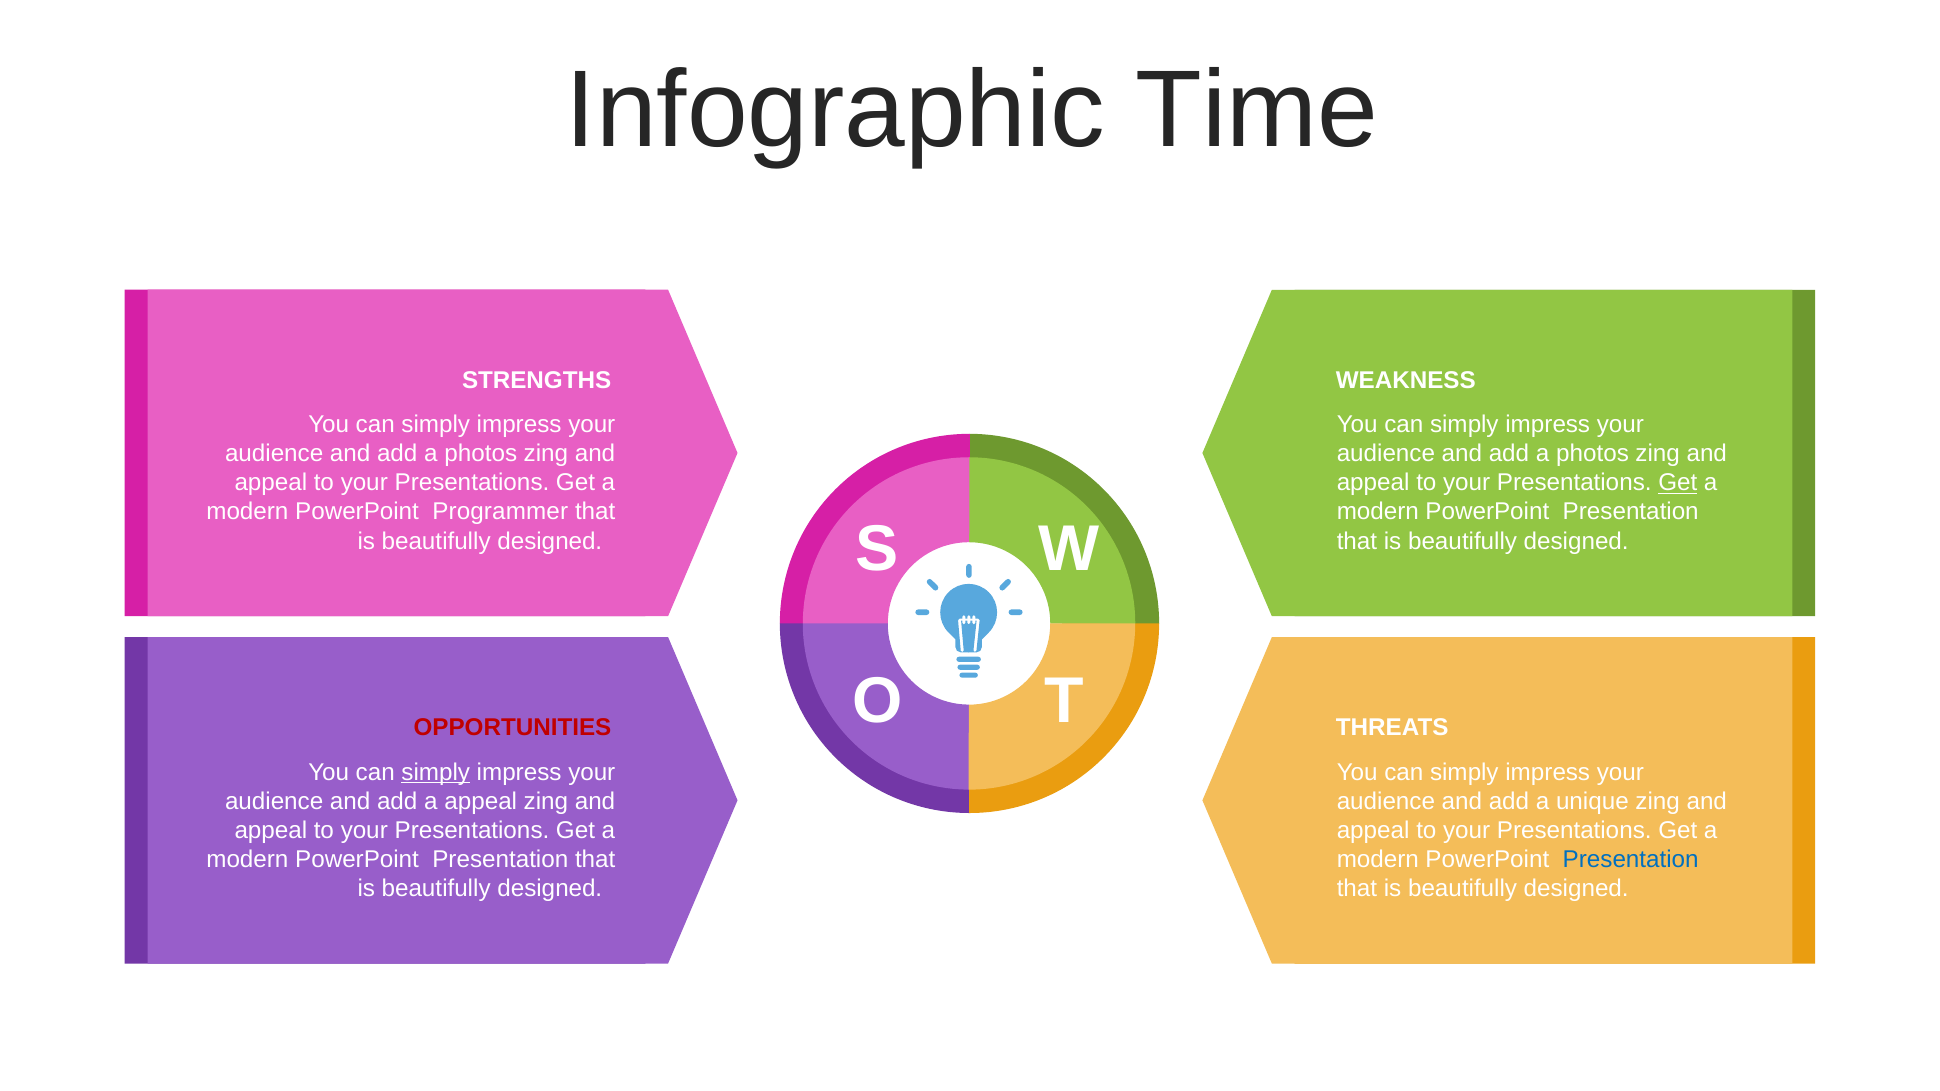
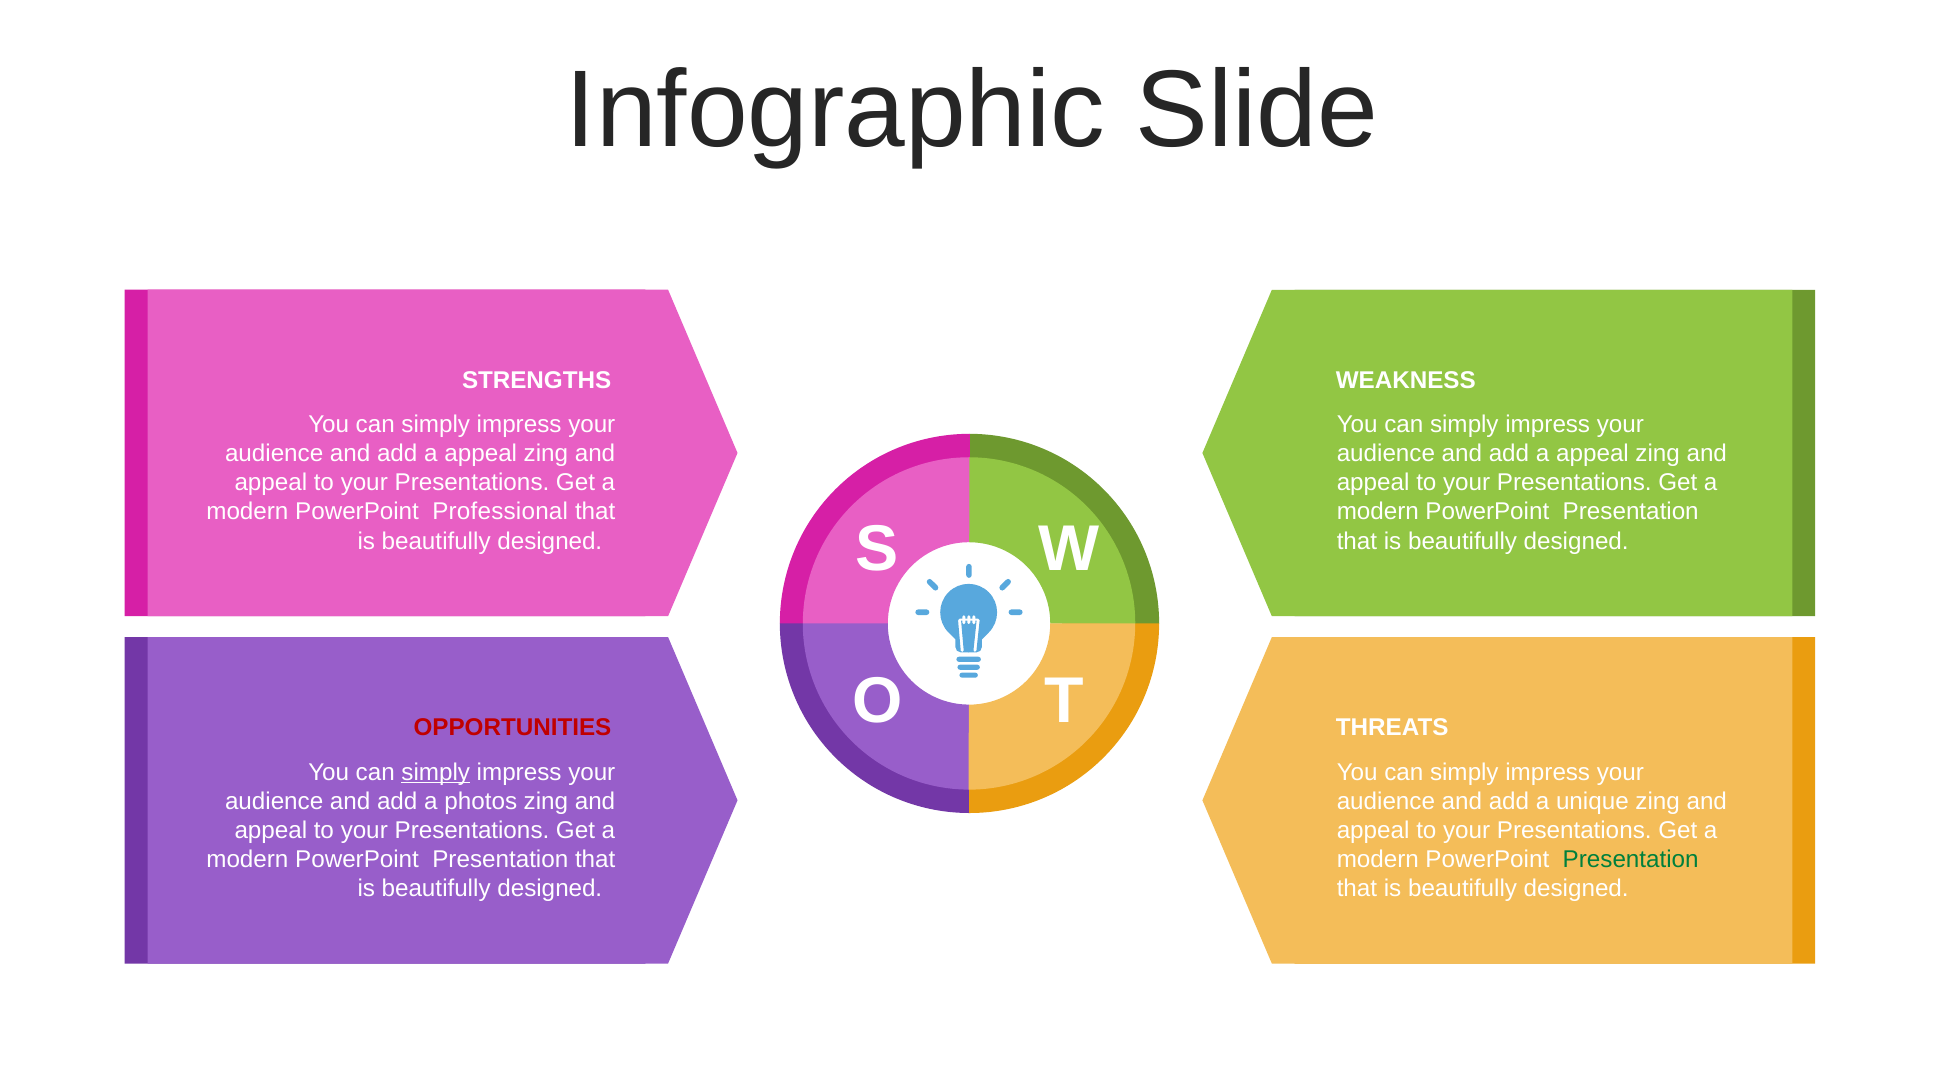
Time: Time -> Slide (1257, 111)
photos: photos -> appeal (481, 454)
photos: photos -> appeal (1592, 454)
Get underline: present -> none (1678, 483)
Programmer: Programmer -> Professional (500, 512)
a appeal: appeal -> photos (481, 801)
Presentation colour: blue -> green (1631, 859)
